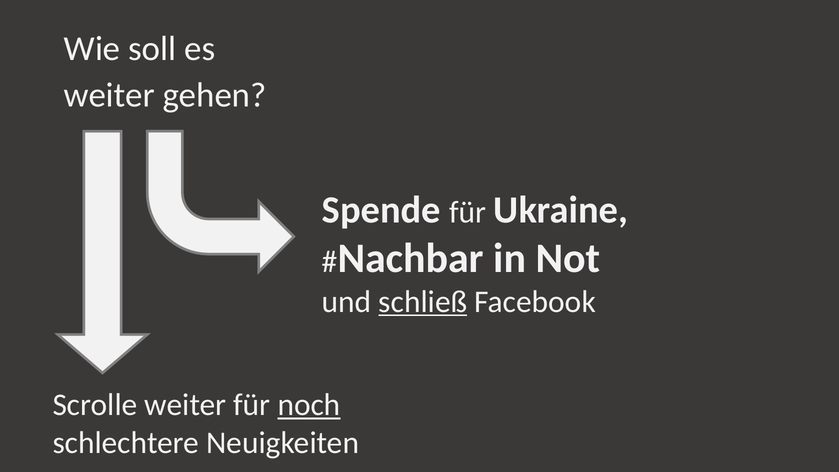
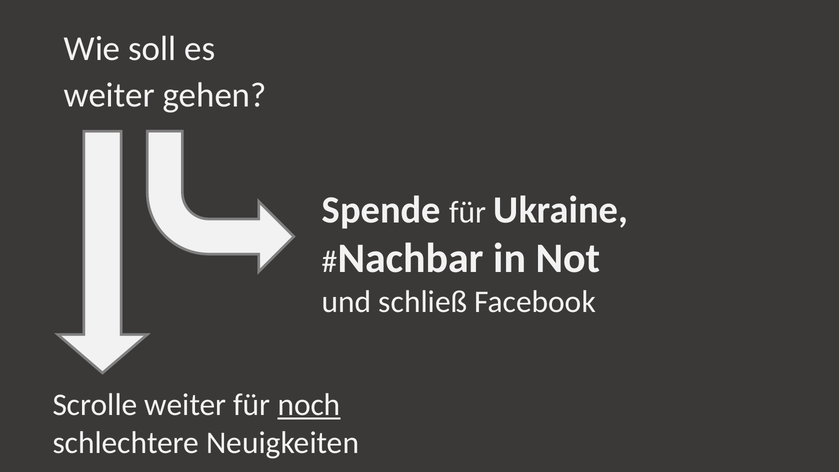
schließ underline: present -> none (423, 302)
